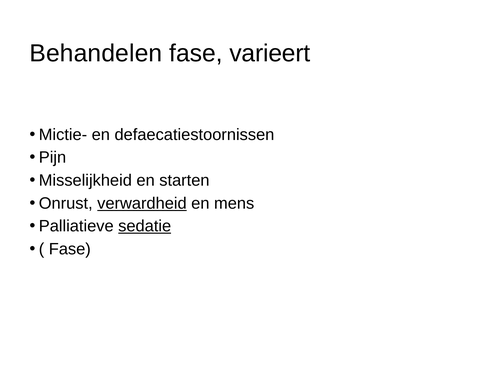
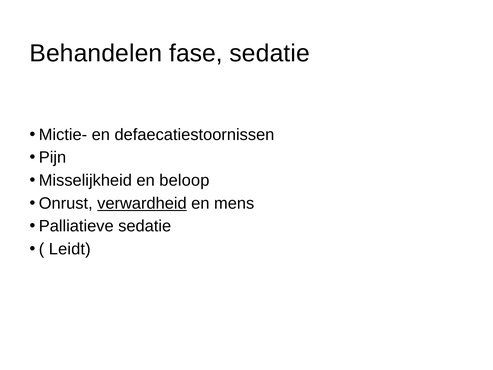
fase varieert: varieert -> sedatie (270, 53)
starten: starten -> beloop (184, 180)
sedatie underline: present -> none (145, 226)
Fase: Fase -> Leidt (70, 249)
